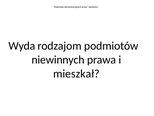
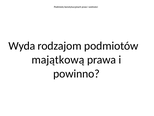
niewinnych: niewinnych -> majątkową (58, 60)
mieszkał: mieszkał -> powinno (76, 73)
